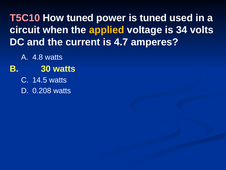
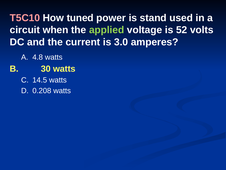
is tuned: tuned -> stand (153, 18)
applied colour: yellow -> light green (107, 30)
34: 34 -> 52 (182, 30)
4.7: 4.7 -> 3.0 (121, 42)
